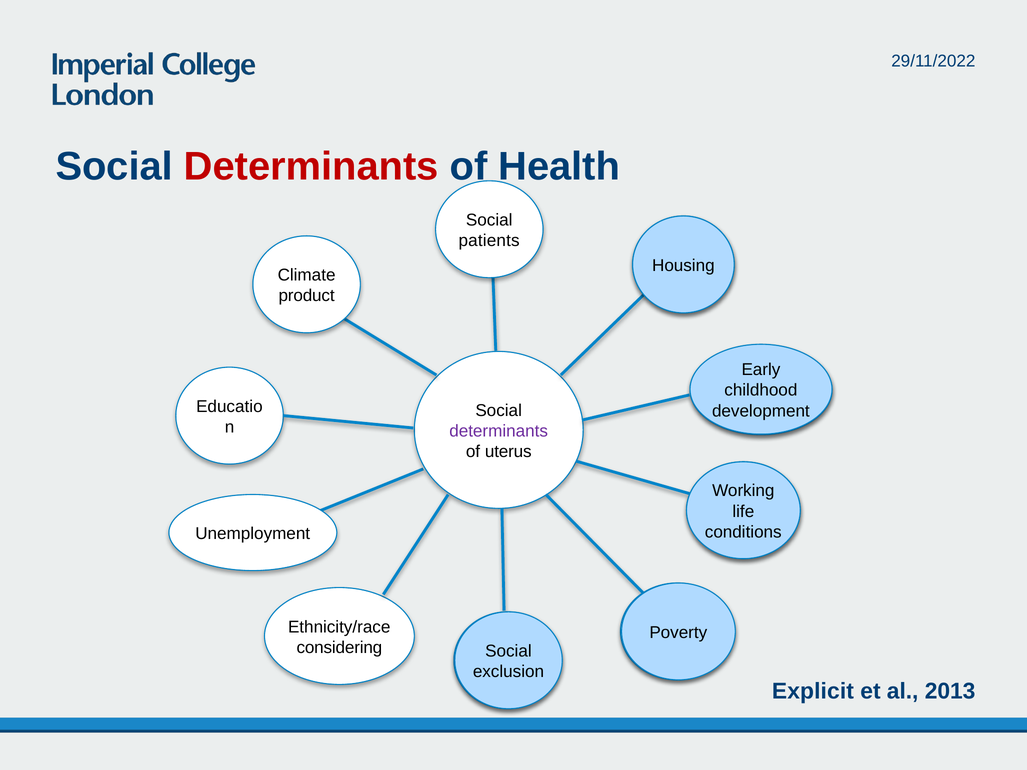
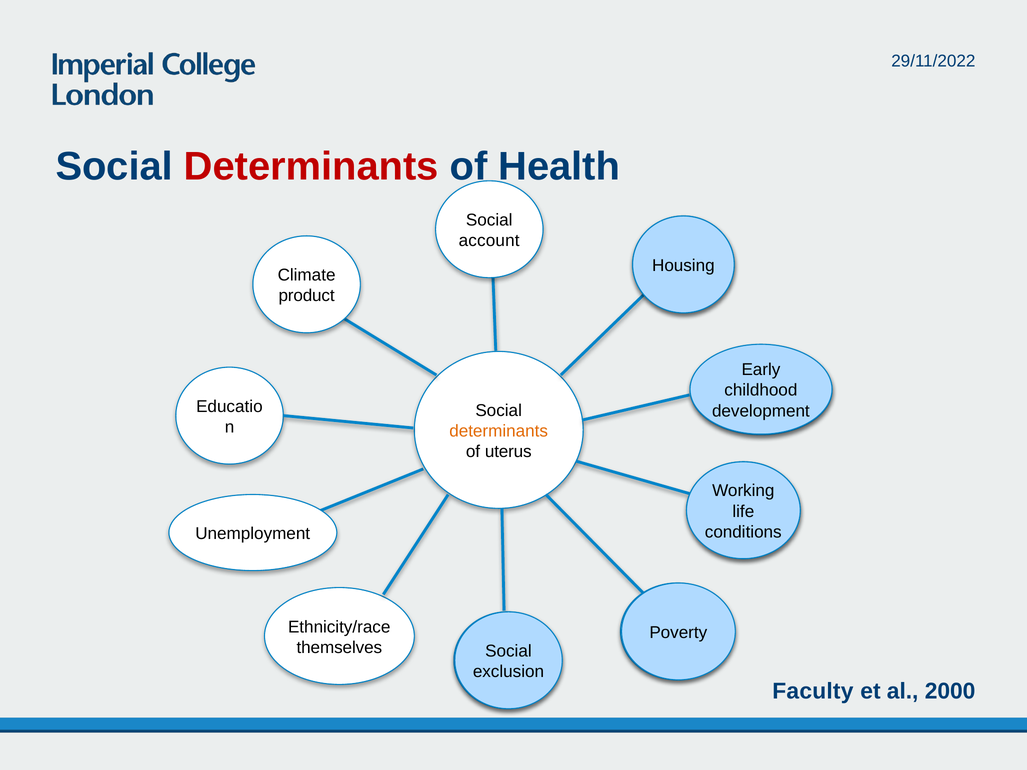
patients: patients -> account (489, 241)
determinants colour: purple -> orange (499, 431)
considering: considering -> themselves (339, 648)
Explicit: Explicit -> Faculty (813, 691)
2013: 2013 -> 2000 (950, 691)
